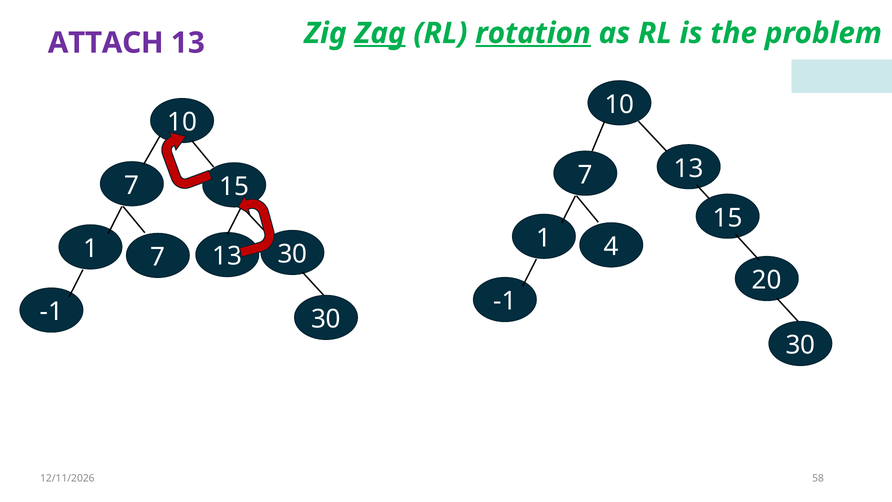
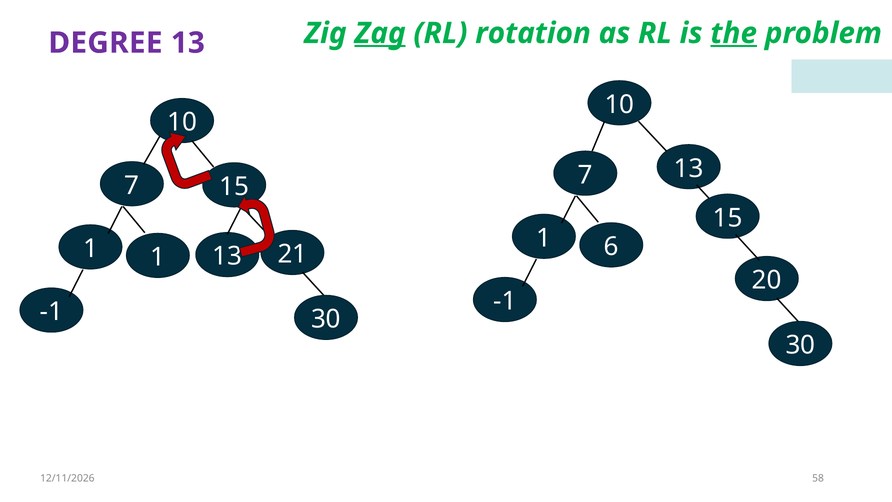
rotation underline: present -> none (533, 33)
the underline: none -> present (734, 33)
ATTACH: ATTACH -> DEGREE (105, 43)
4: 4 -> 6 (611, 247)
1 7: 7 -> 1 (158, 257)
13 30: 30 -> 21 (292, 254)
